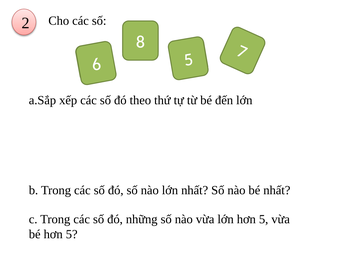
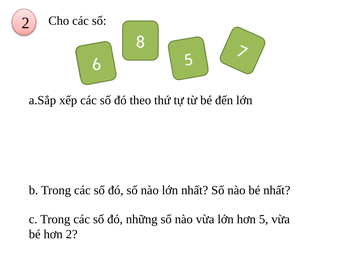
bé hơn 5: 5 -> 2 (72, 234)
